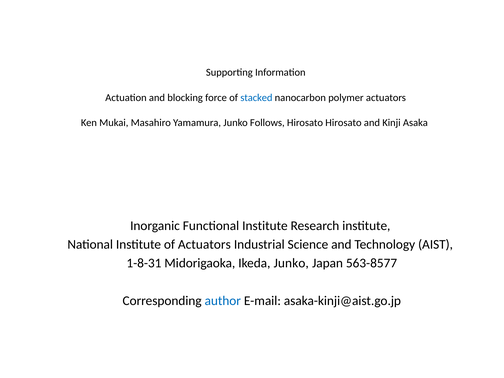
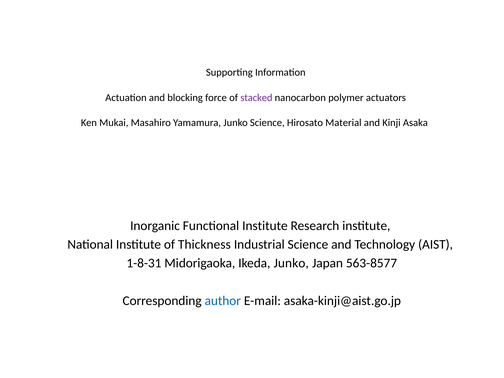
stacked colour: blue -> purple (256, 98)
Junko Follows: Follows -> Science (267, 123)
Hirosato Hirosato: Hirosato -> Material (343, 123)
of Actuators: Actuators -> Thickness (204, 244)
